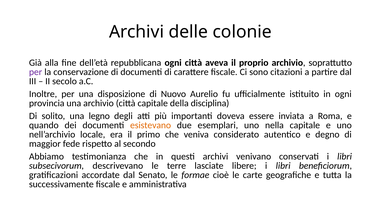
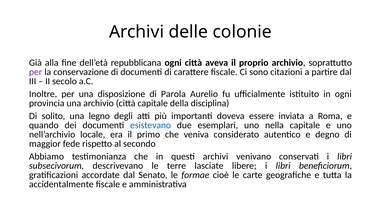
Nuovo: Nuovo -> Parola (173, 94)
esistevano colour: orange -> blue (151, 125)
successivamente: successivamente -> accidentalmente (61, 185)
